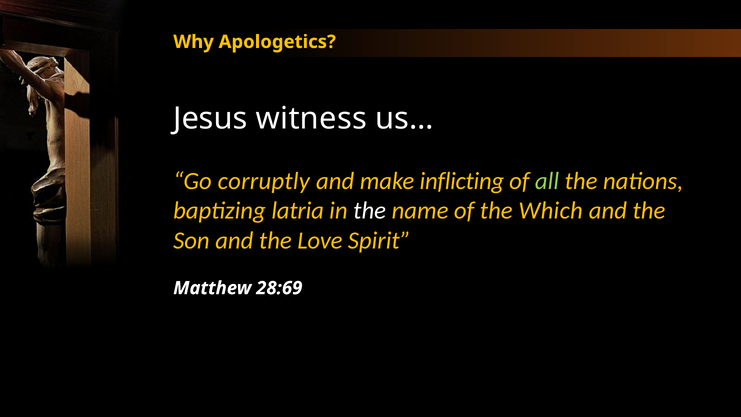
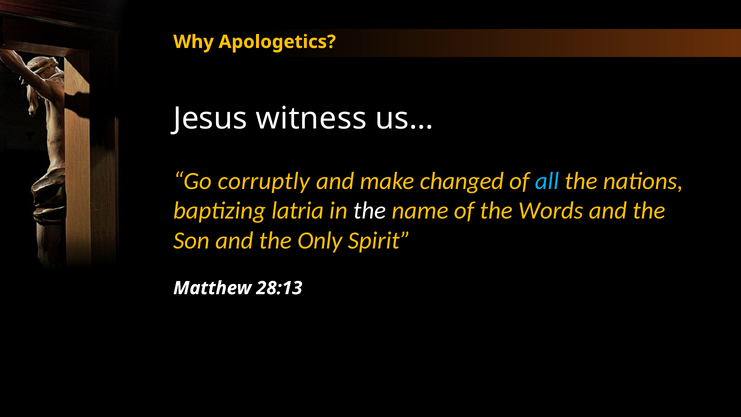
inflicting: inflicting -> changed (462, 181)
all colour: light green -> light blue (547, 181)
Which: Which -> Words (551, 211)
Love: Love -> Only (320, 240)
28:69: 28:69 -> 28:13 (279, 288)
